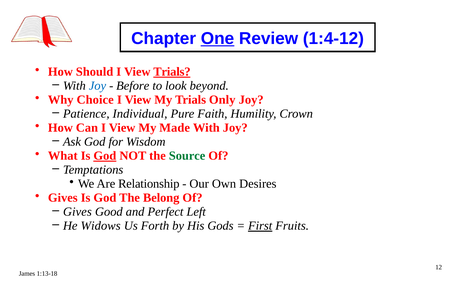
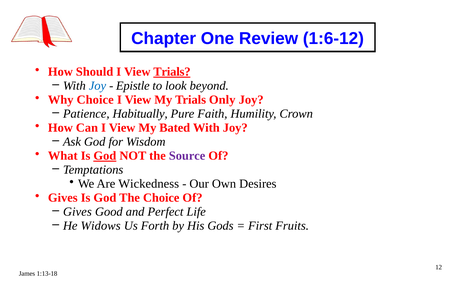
One underline: present -> none (218, 38)
1:4-12: 1:4-12 -> 1:6-12 (333, 38)
Before: Before -> Epistle (133, 86)
Individual: Individual -> Habitually (140, 114)
Made: Made -> Bated (175, 128)
Source colour: green -> purple (187, 156)
Relationship: Relationship -> Wickedness (149, 184)
The Belong: Belong -> Choice (161, 198)
Left: Left -> Life (196, 212)
First underline: present -> none (260, 226)
